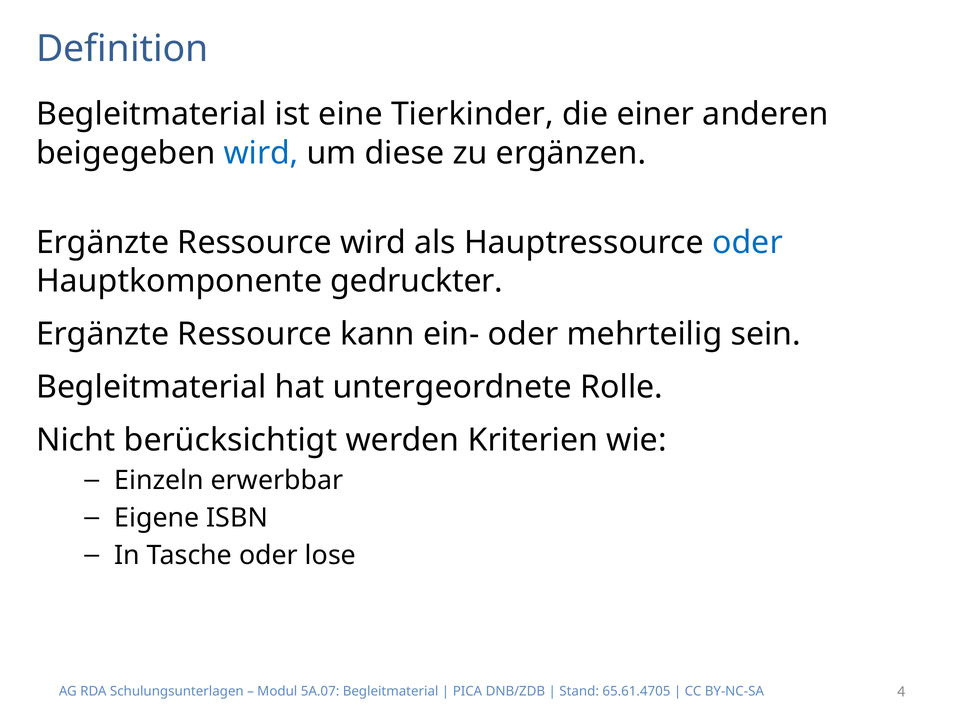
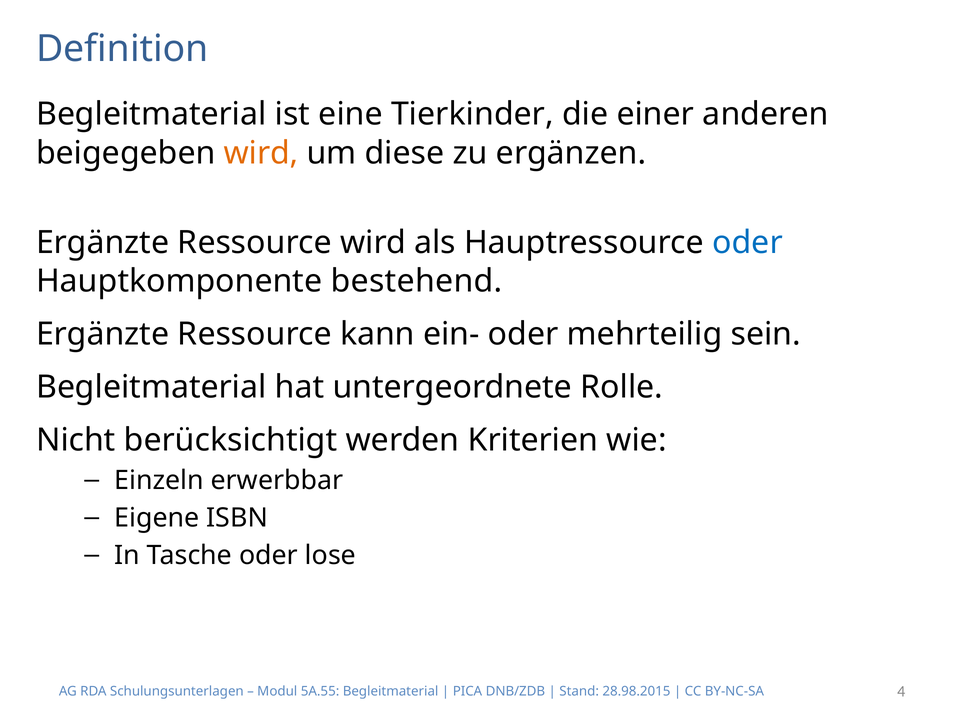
wird colour: blue -> orange (261, 153)
gedruckter: gedruckter -> bestehend (417, 281)
5A.07: 5A.07 -> 5A.55 (320, 692)
65.61.4705: 65.61.4705 -> 28.98.2015 (636, 692)
